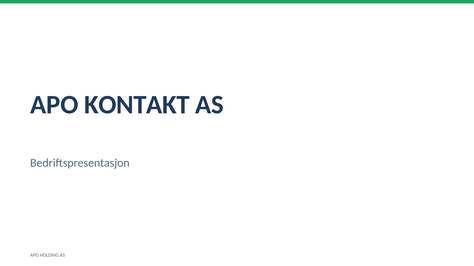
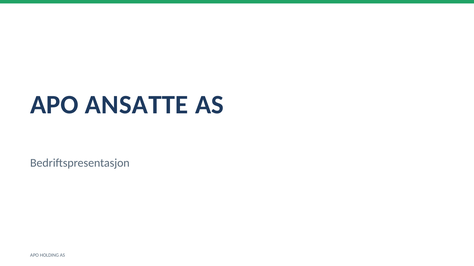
KONTAKT: KONTAKT -> ANSATTE (137, 105)
